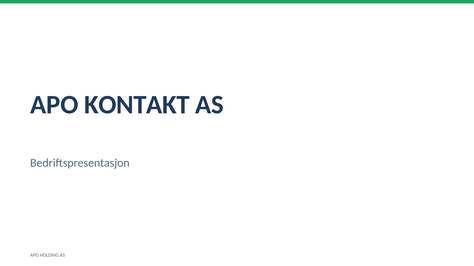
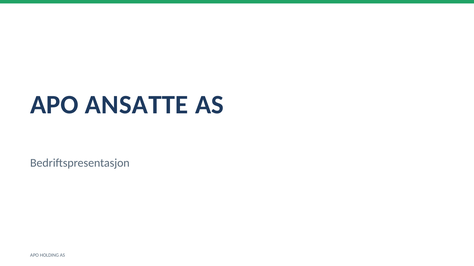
KONTAKT: KONTAKT -> ANSATTE (137, 105)
